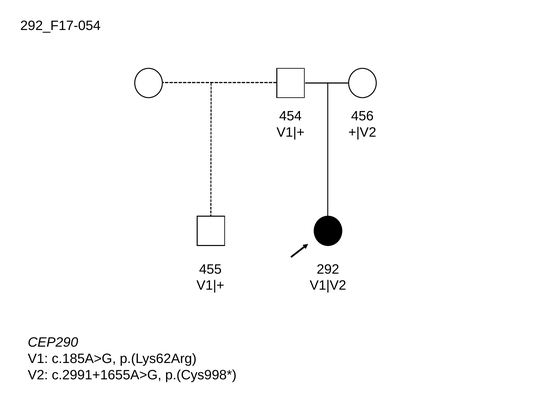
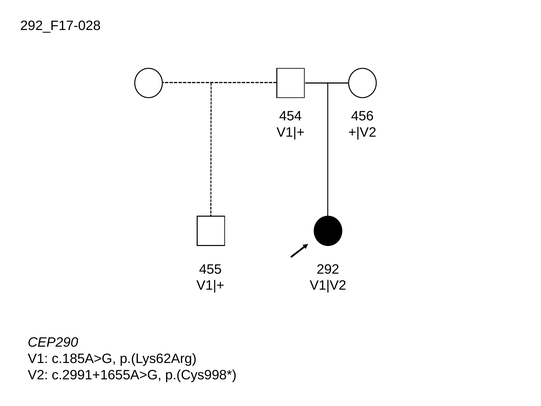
292_F17-054: 292_F17-054 -> 292_F17-028 (60, 26)
